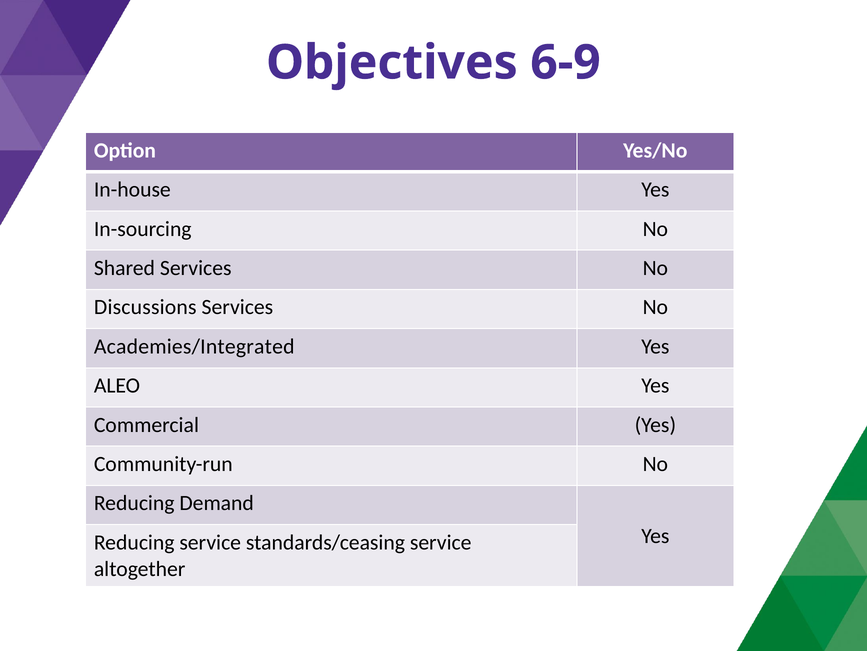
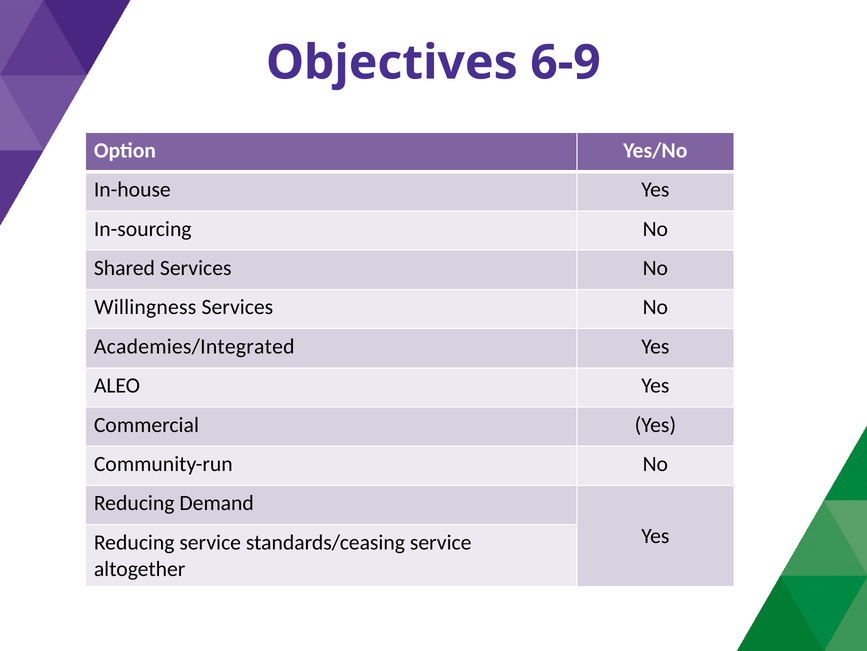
Discussions: Discussions -> Willingness (145, 307)
